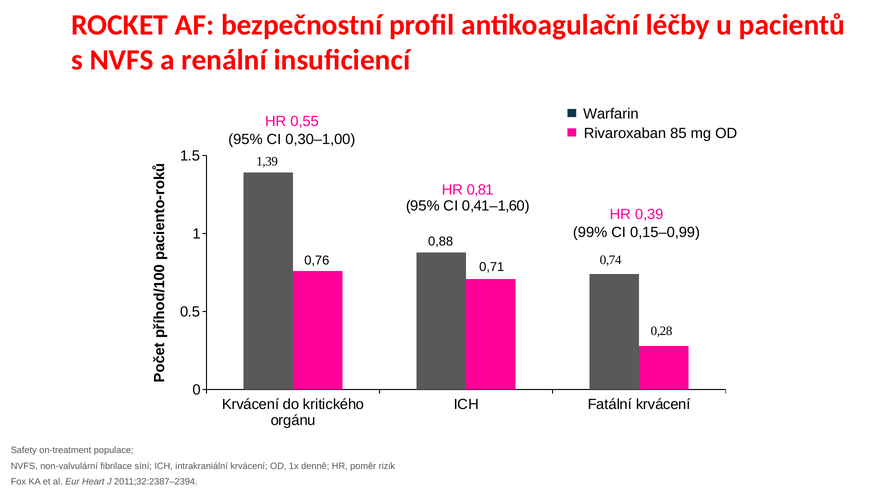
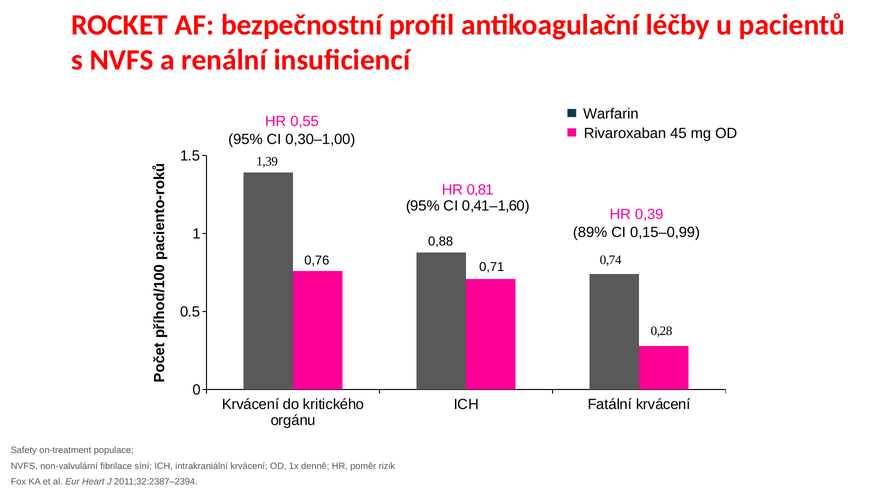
85: 85 -> 45 (678, 133)
99%: 99% -> 89% (590, 232)
